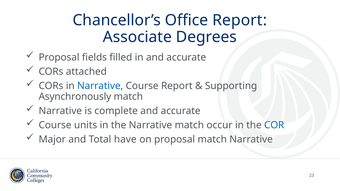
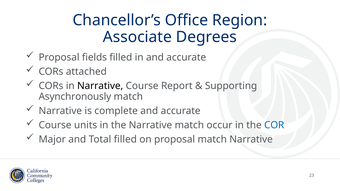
Office Report: Report -> Region (240, 20)
Narrative colour: blue -> black (100, 86)
Total have: have -> filled (125, 139)
